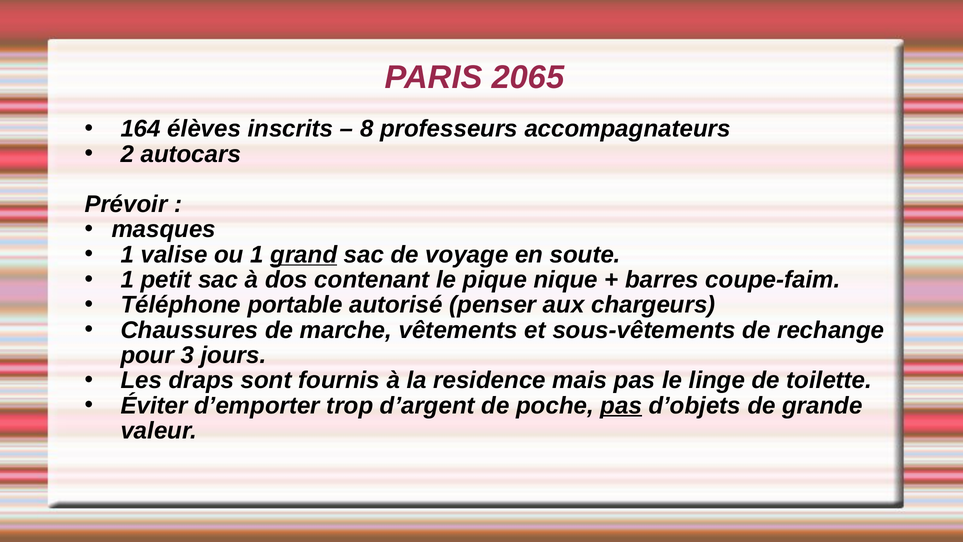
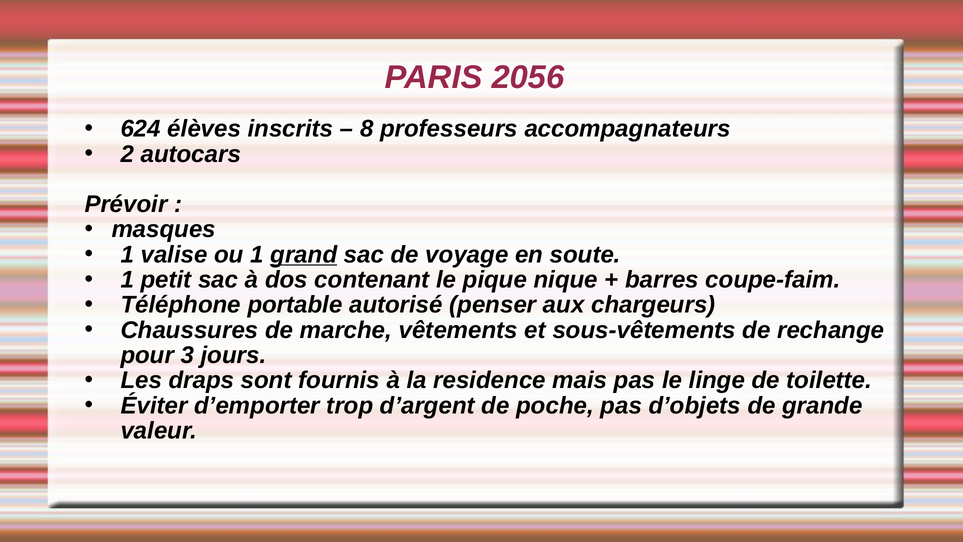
2065: 2065 -> 2056 (528, 77)
164: 164 -> 624 (141, 129)
pas underline: present -> none (621, 405)
